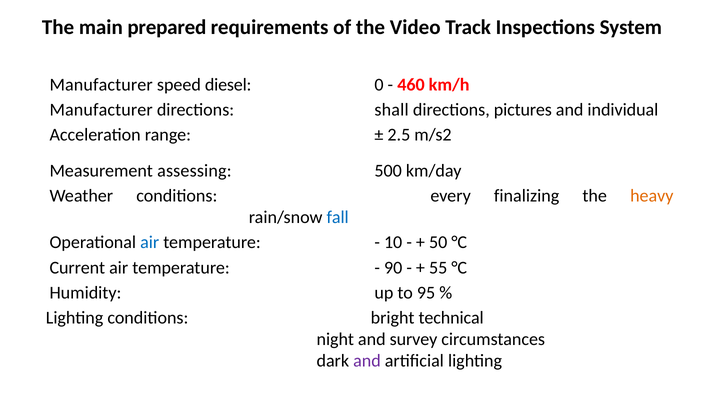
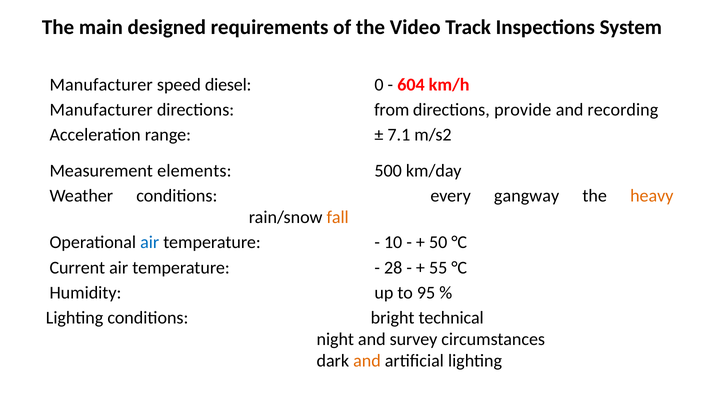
prepared: prepared -> designed (167, 27)
460: 460 -> 604 (411, 85)
shall: shall -> from (392, 110)
pictures: pictures -> provide (523, 110)
individual: individual -> recording (623, 110)
2.5: 2.5 -> 7.1 (399, 135)
assessing: assessing -> elements (194, 171)
finalizing: finalizing -> gangway (527, 196)
fall colour: blue -> orange (338, 218)
90: 90 -> 28 (393, 268)
and colour: purple -> orange (367, 361)
